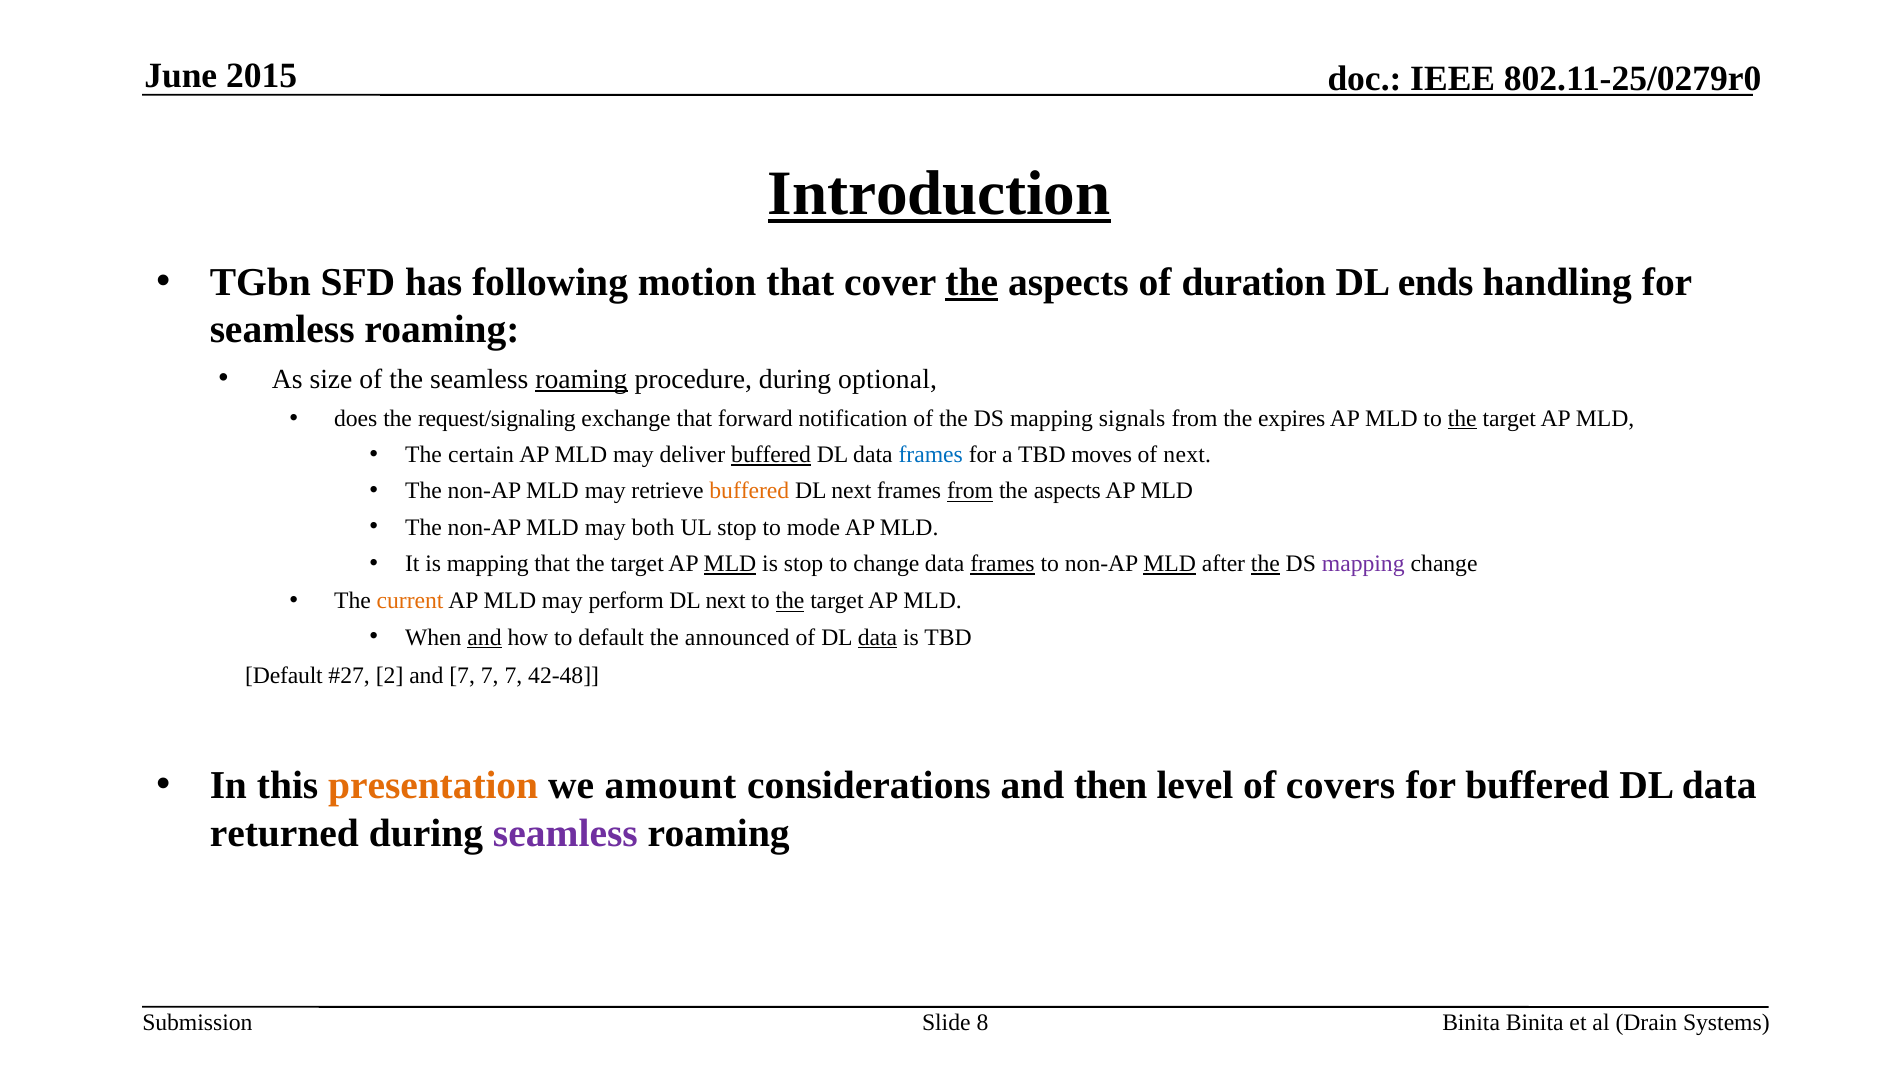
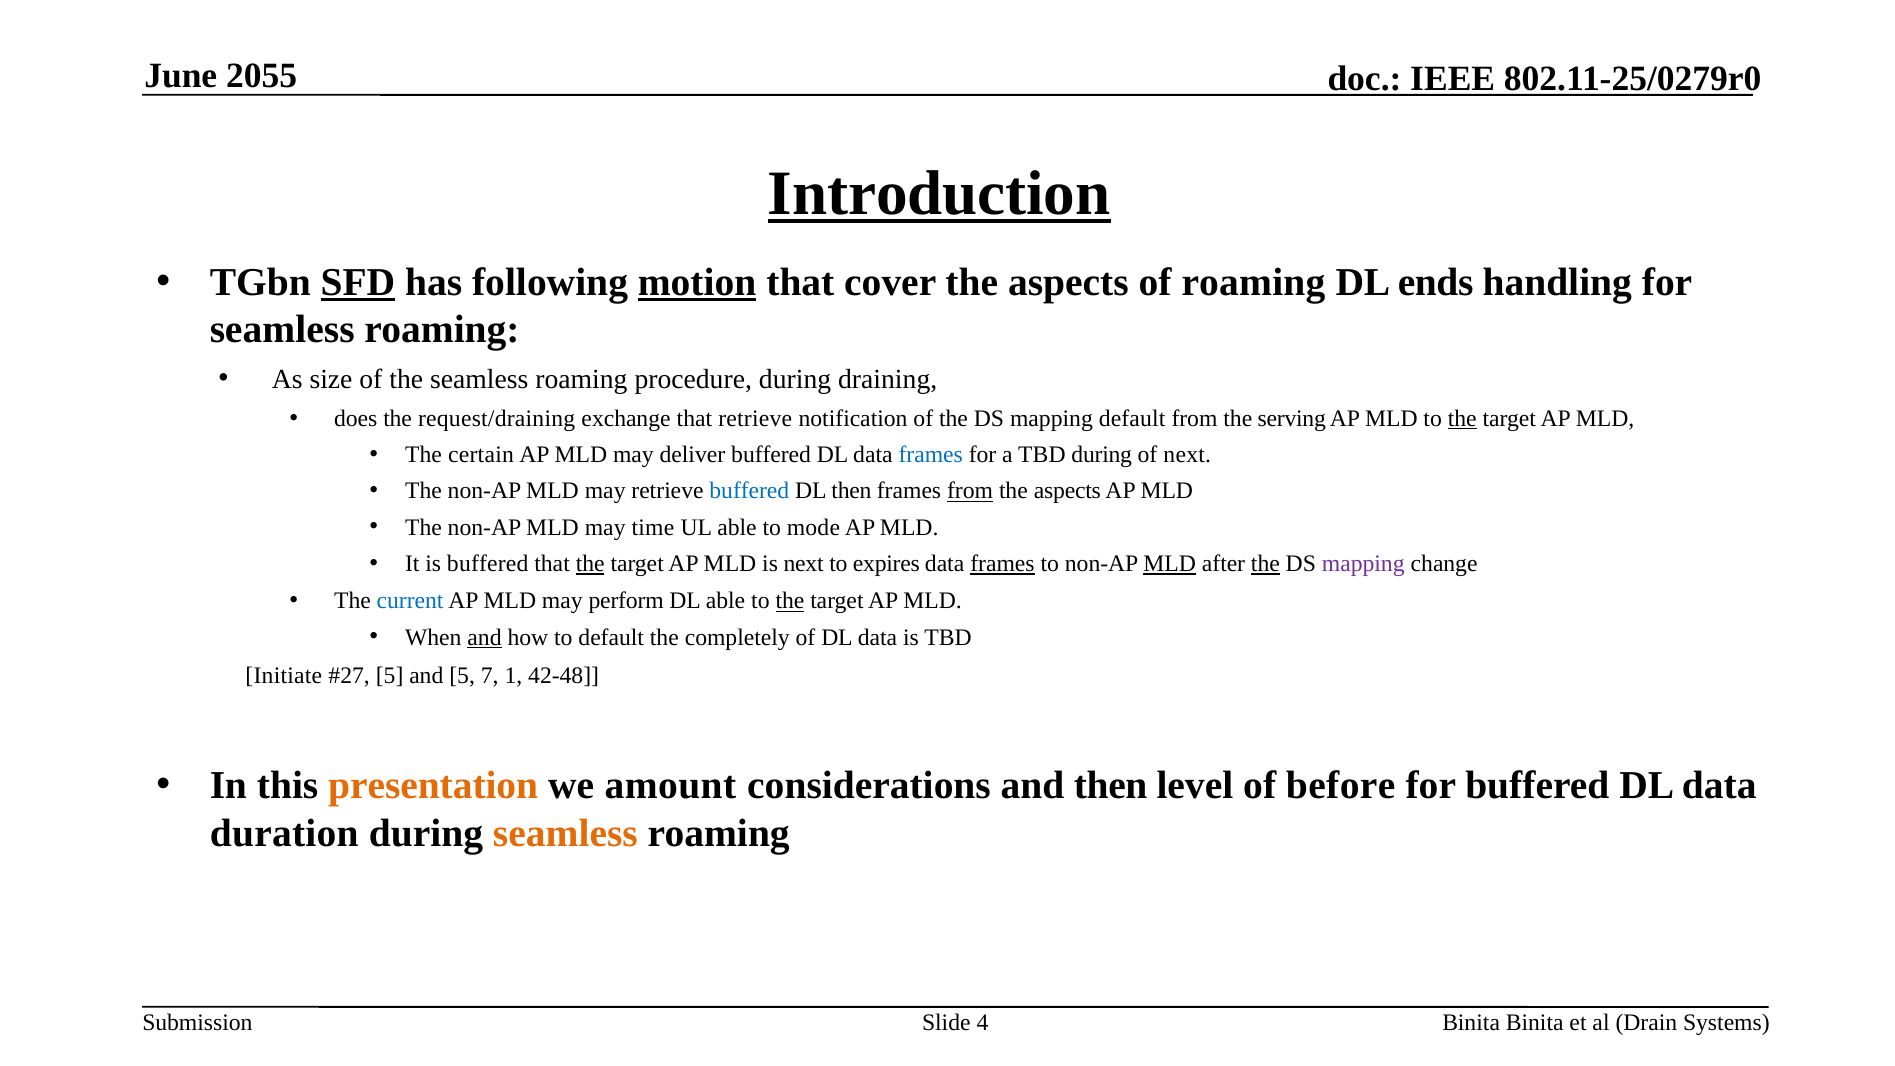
2015: 2015 -> 2055 (262, 75)
SFD underline: none -> present (358, 282)
motion underline: none -> present (697, 282)
the underline: present -> none (972, 282)
of duration: duration -> roaming (1253, 282)
roaming underline: present -> none (581, 379)
optional: optional -> draining (888, 379)
request/signaling: request/signaling -> request/draining (497, 418)
that forward: forward -> retrieve (755, 418)
mapping signals: signals -> default (1132, 418)
expires: expires -> serving (1292, 418)
buffered underline: present -> none (771, 455)
TBD moves: moves -> during (1102, 455)
buffered colour: orange -> blue (749, 491)
next: next -> then (852, 491)
both: both -> time (653, 527)
UL stop: stop -> able (737, 527)
is mapping: mapping -> buffered (488, 564)
the underline: none -> present (590, 564)
MLD underline: present -> none (730, 564)
is stop: stop -> next (804, 564)
to change: change -> expires (886, 564)
current colour: orange -> blue (410, 601)
next: next -> able (726, 601)
announced: announced -> completely (737, 637)
data underline: present -> none (878, 637)
Default: Default -> Initiate (284, 676)
2: 2 -> 5 (390, 676)
and 7: 7 -> 5 (462, 676)
7: 7 -> 1 (513, 676)
covers: covers -> before (1341, 786)
returned: returned -> duration (284, 833)
seamless colour: purple -> orange (565, 833)
8: 8 -> 4 (982, 1022)
